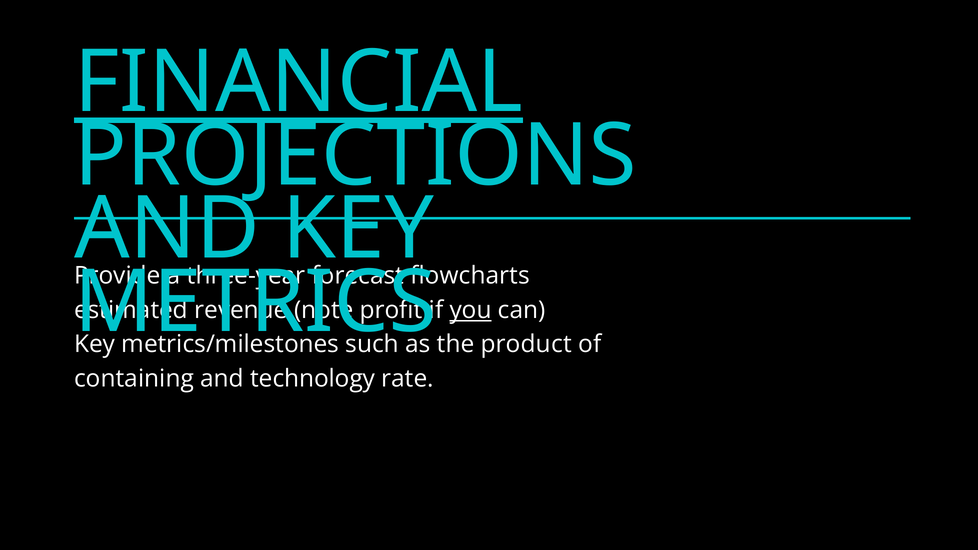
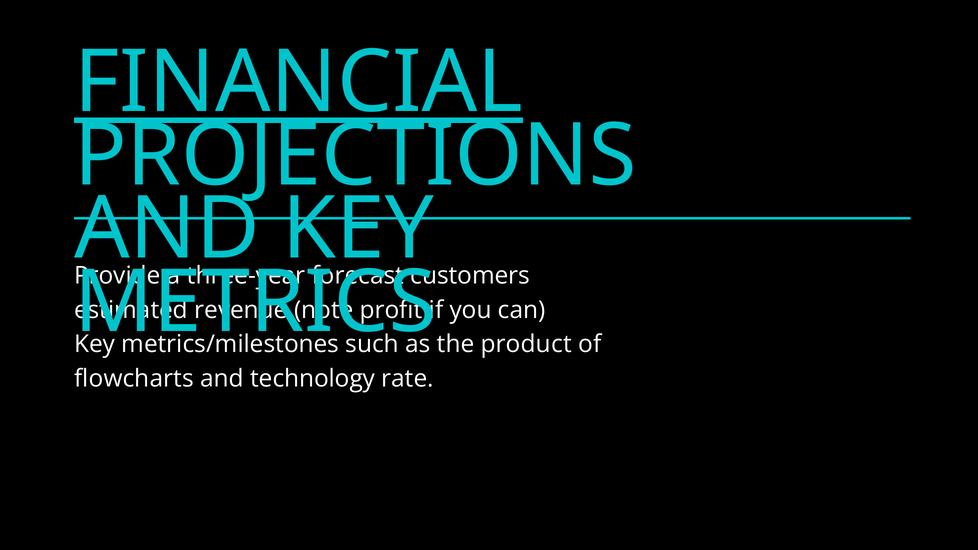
flowcharts: flowcharts -> customers (470, 276)
you underline: present -> none (471, 310)
containing: containing -> flowcharts (134, 379)
